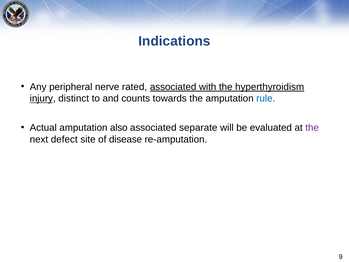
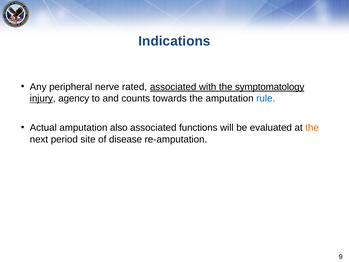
hyperthyroidism: hyperthyroidism -> symptomatology (270, 87)
distinct: distinct -> agency (74, 98)
separate: separate -> functions (198, 128)
the colour: purple -> orange (312, 128)
defect: defect -> period (64, 139)
